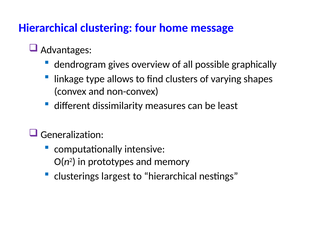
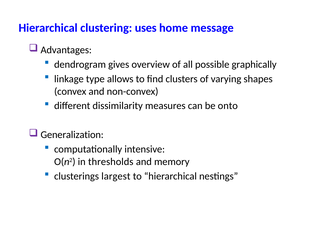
four: four -> uses (146, 28)
least: least -> onto (228, 106)
prototypes: prototypes -> thresholds (111, 161)
